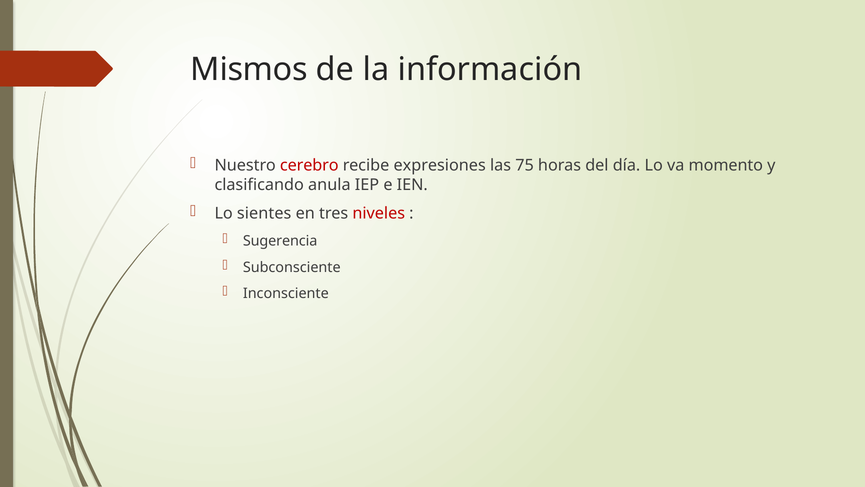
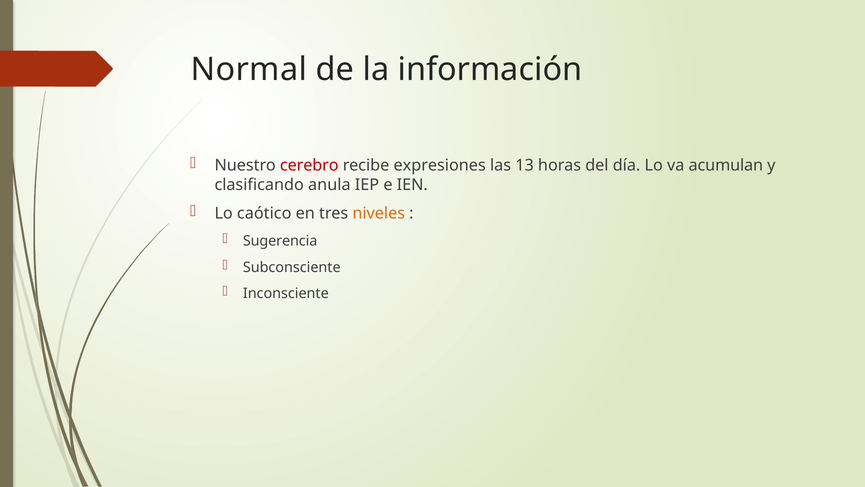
Mismos: Mismos -> Normal (249, 69)
75: 75 -> 13 (525, 165)
momento: momento -> acumulan (726, 165)
sientes: sientes -> caótico (264, 213)
niveles colour: red -> orange (379, 213)
